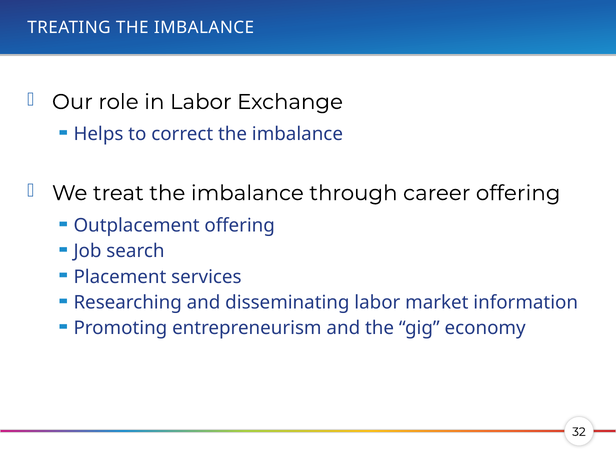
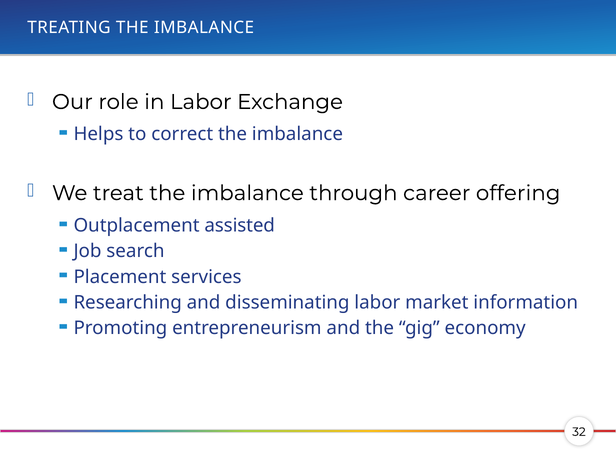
Outplacement offering: offering -> assisted (240, 225)
